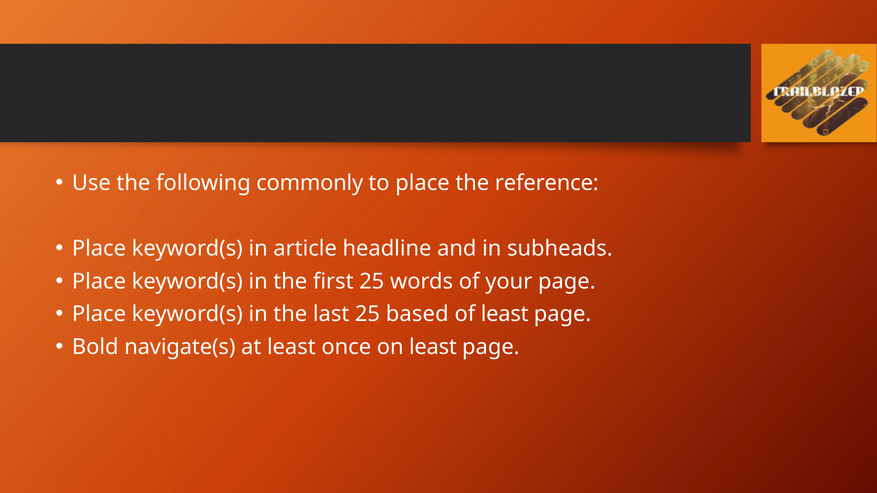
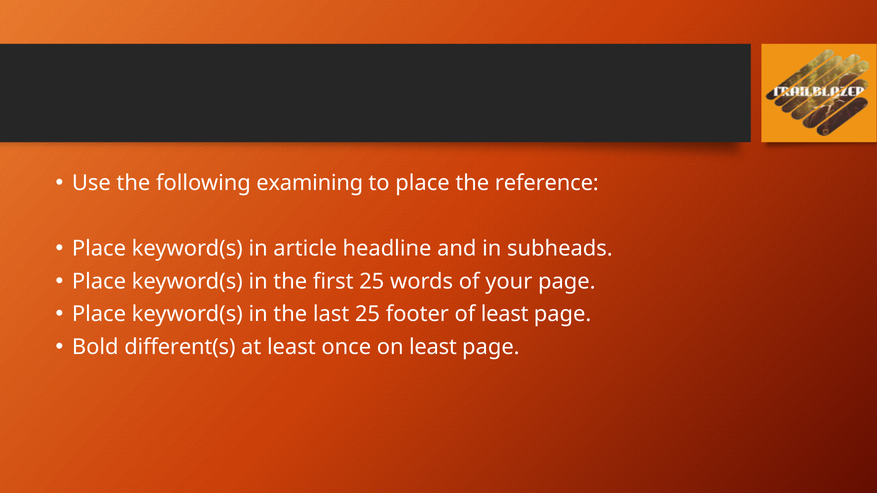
commonly: commonly -> examining (310, 183)
based: based -> footer (417, 314)
navigate(s: navigate(s -> different(s (180, 347)
